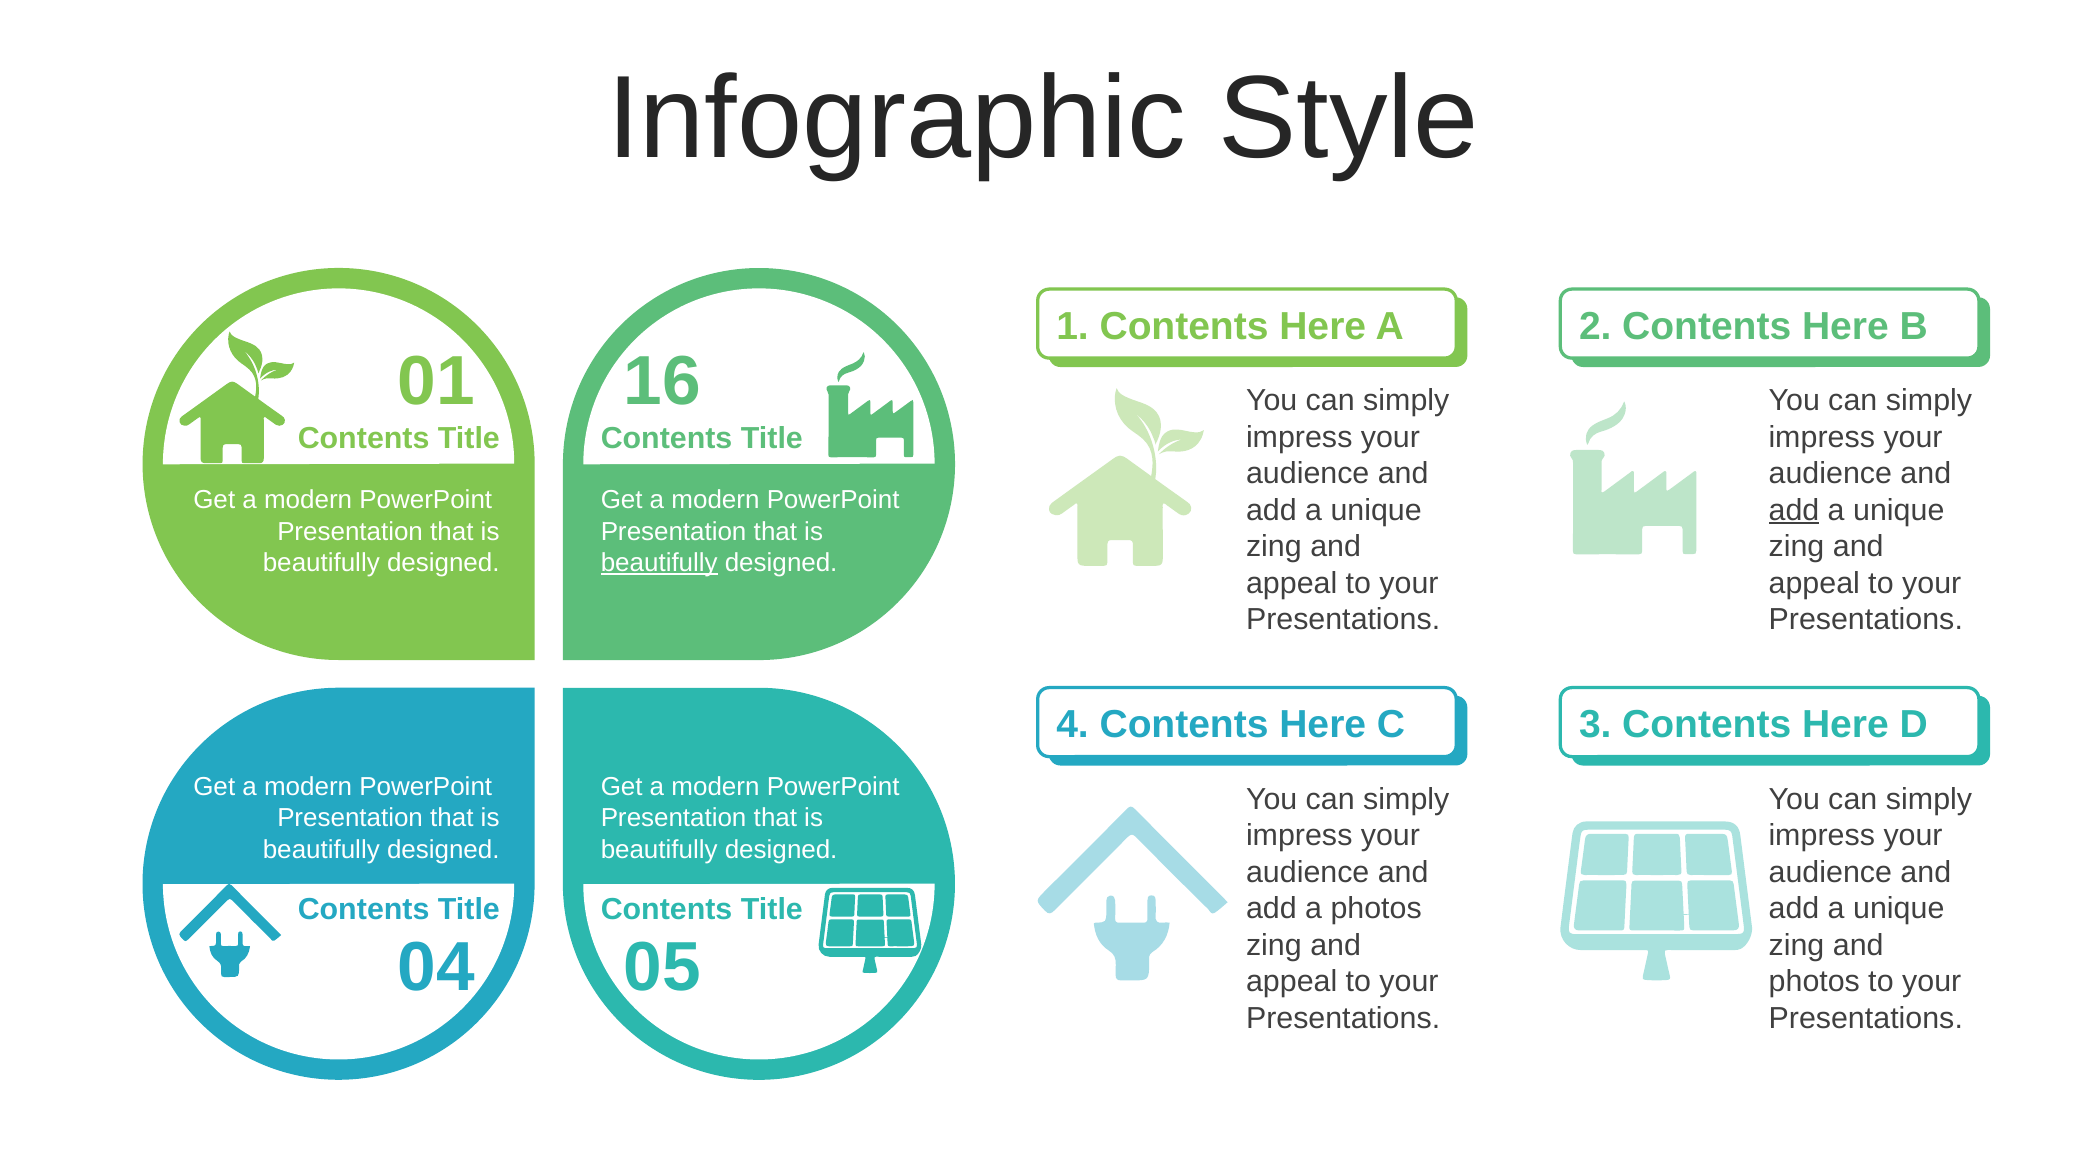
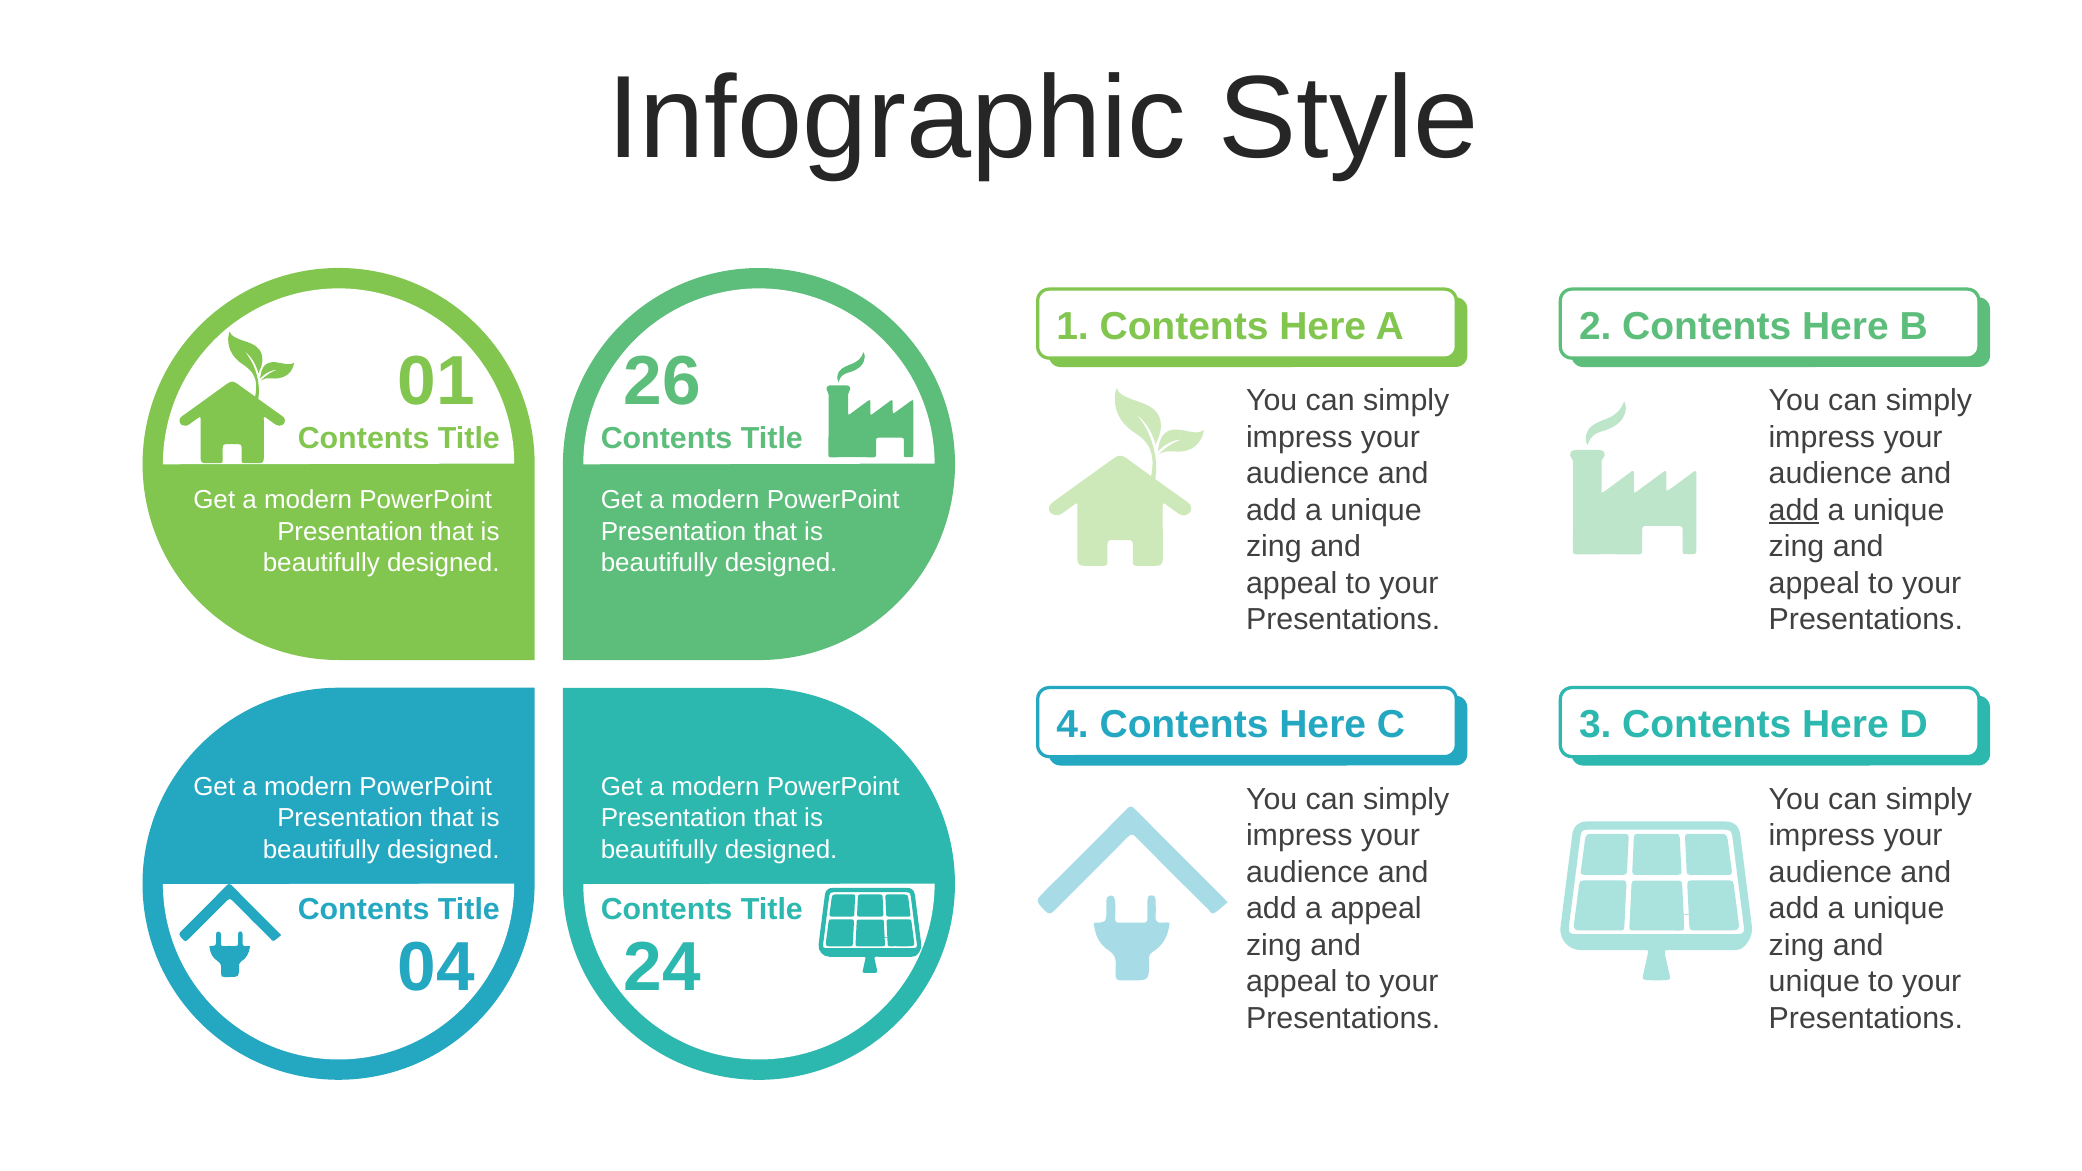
16: 16 -> 26 (662, 382)
beautifully underline: present -> none (659, 563)
a photos: photos -> appeal (1376, 909)
05: 05 -> 24 (662, 968)
photos: photos -> unique (1814, 982)
